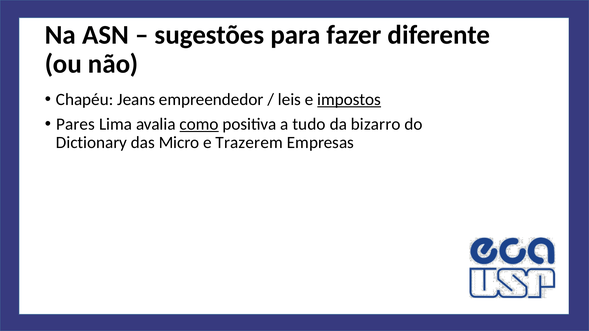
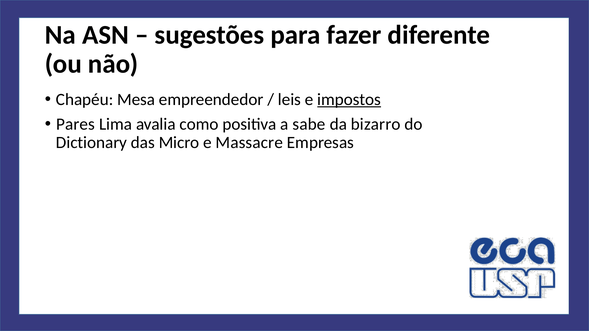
Jeans: Jeans -> Mesa (136, 100)
como underline: present -> none (199, 124)
tudo: tudo -> sabe (309, 124)
Trazerem: Trazerem -> Massacre (249, 143)
